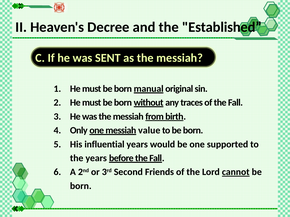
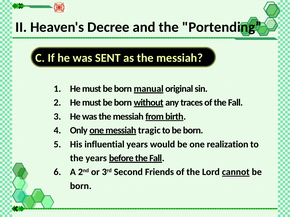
Established: Established -> Portending (222, 27)
value: value -> tragic (149, 131)
supported: supported -> realization (228, 145)
